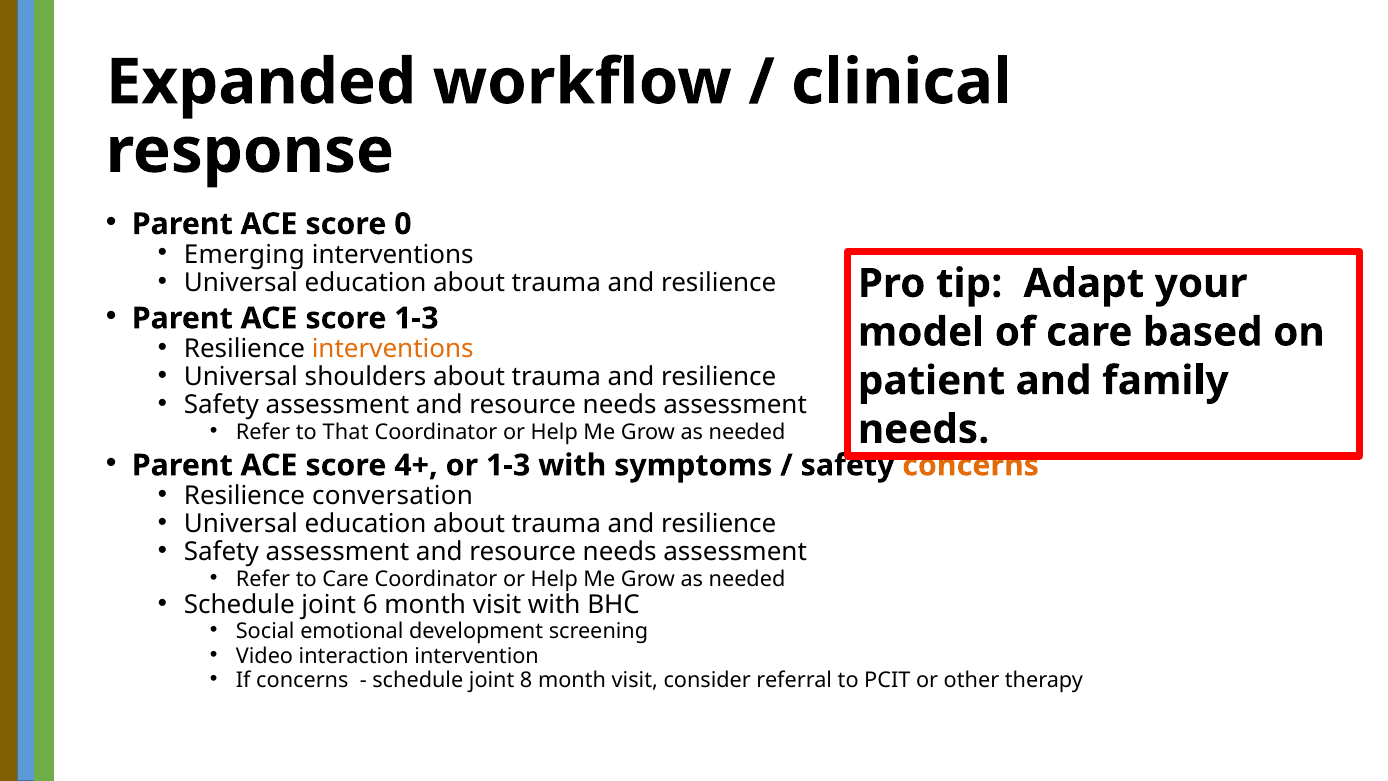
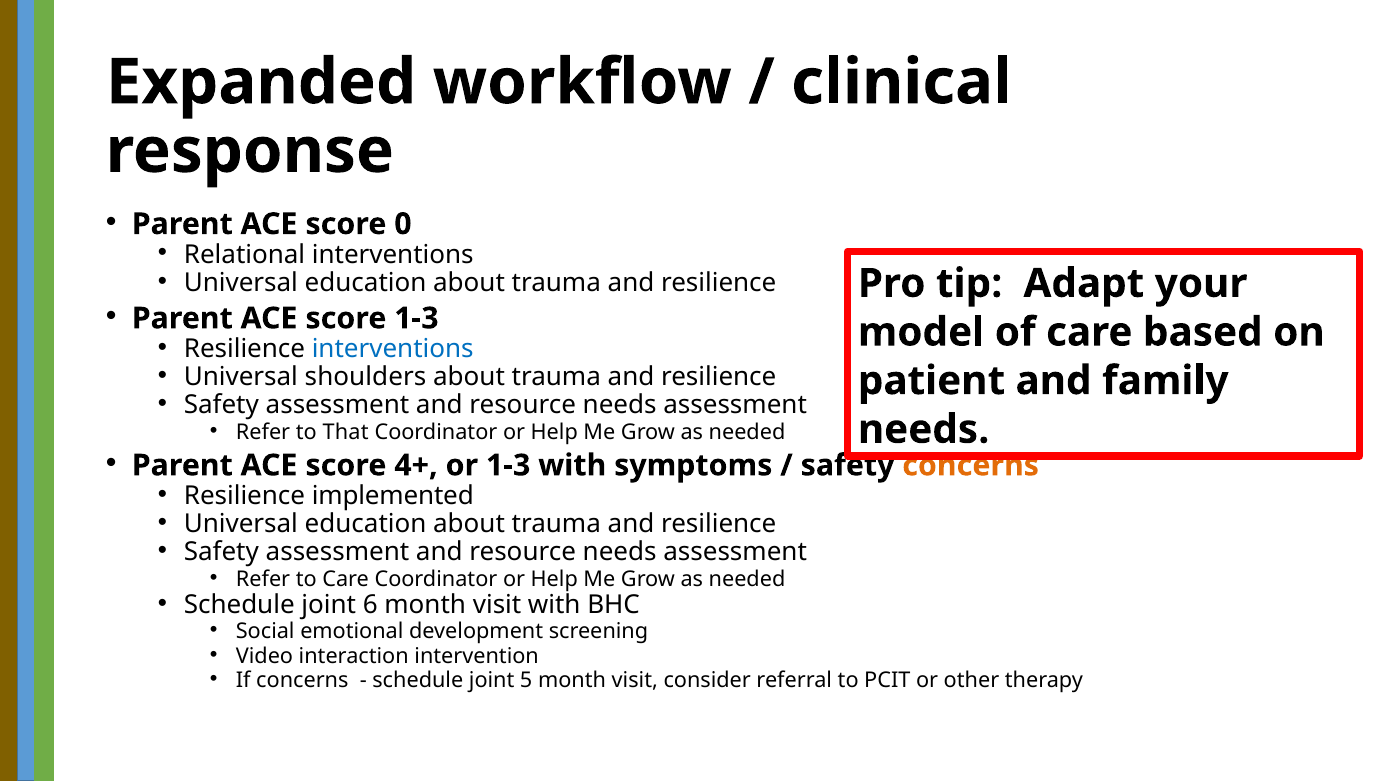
Emerging: Emerging -> Relational (245, 254)
interventions colour: orange -> blue (393, 349)
conversation: conversation -> implemented (393, 496)
8: 8 -> 5 (526, 680)
